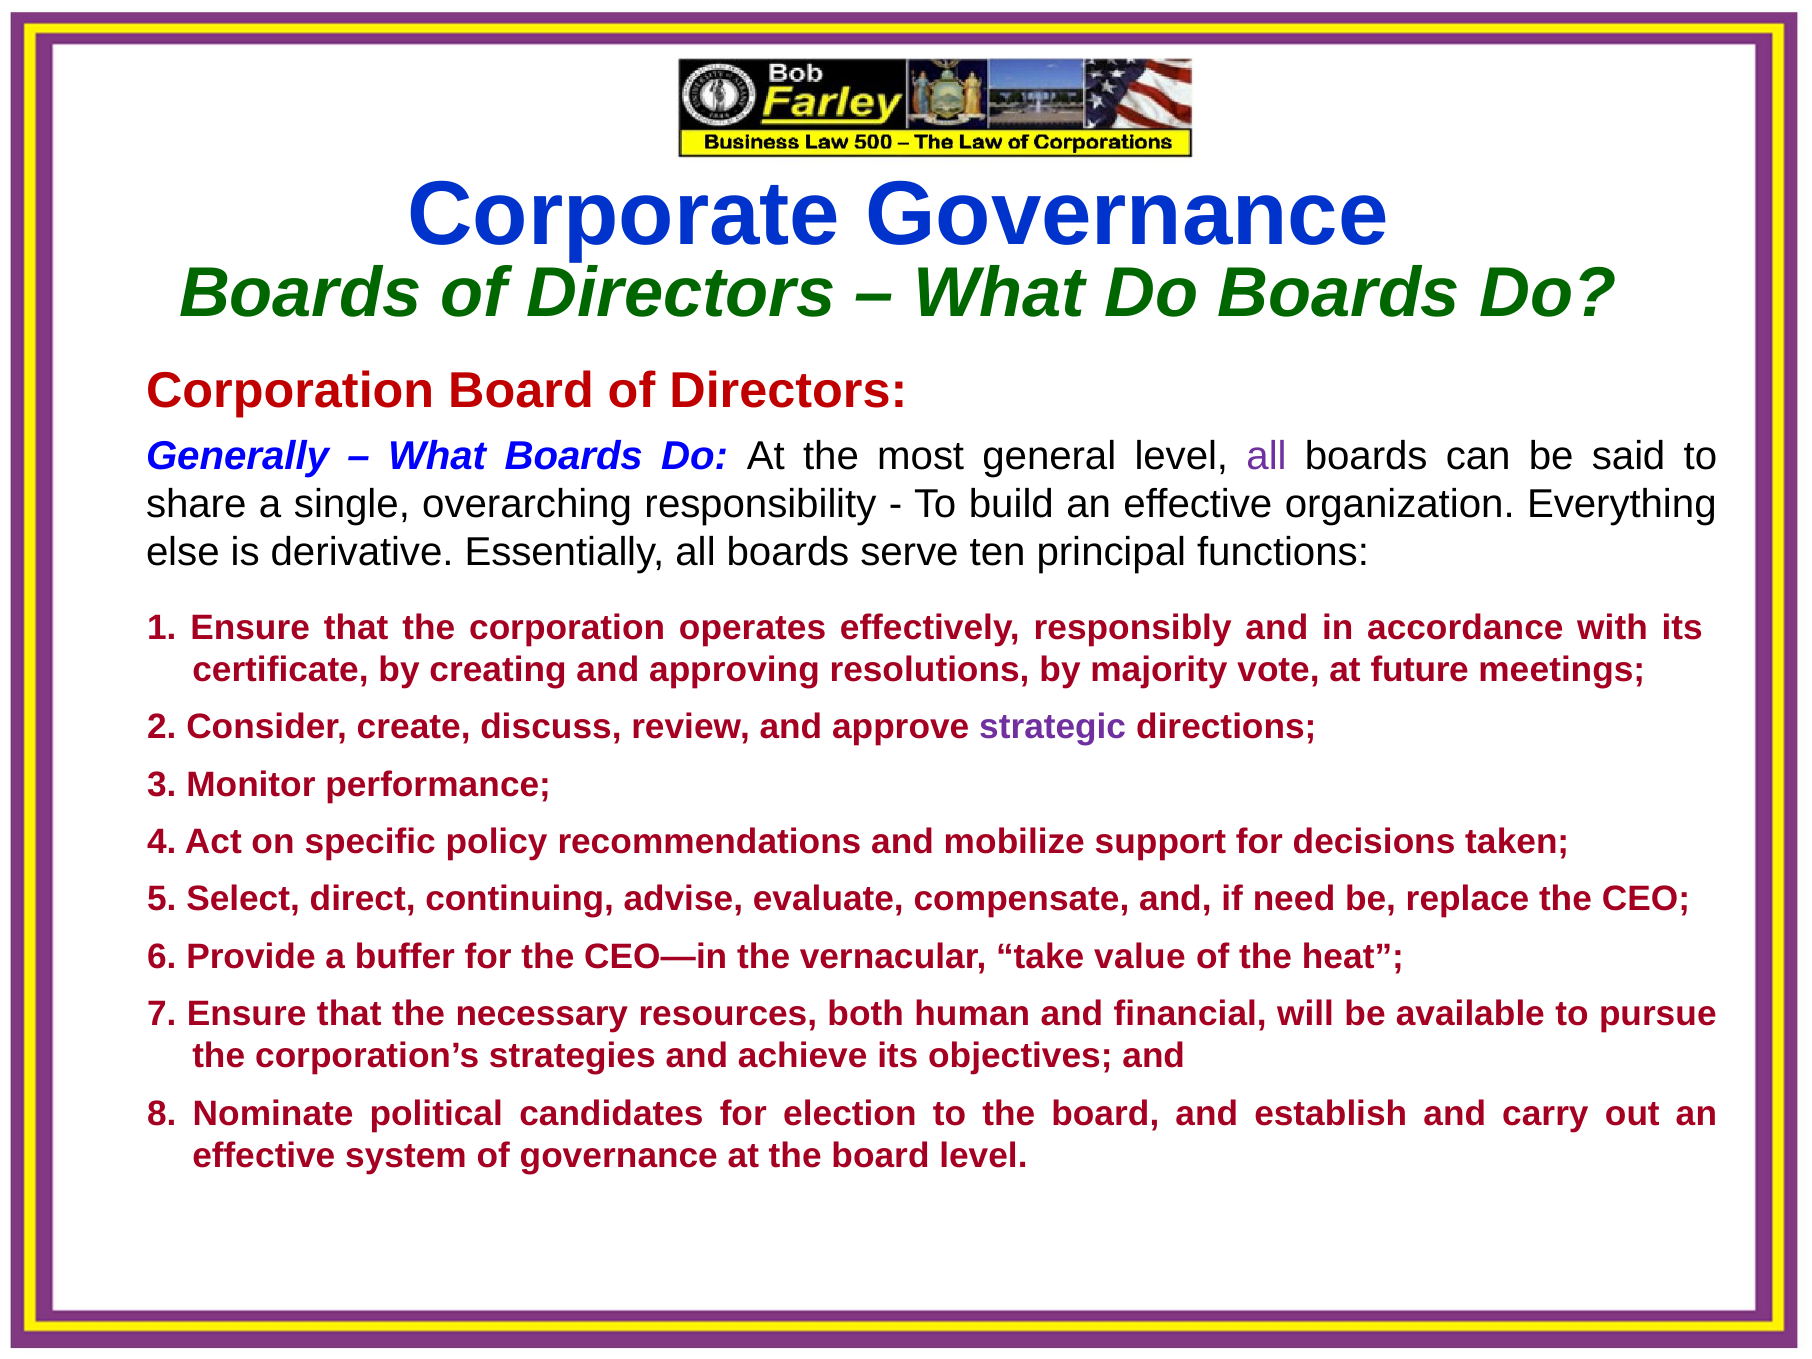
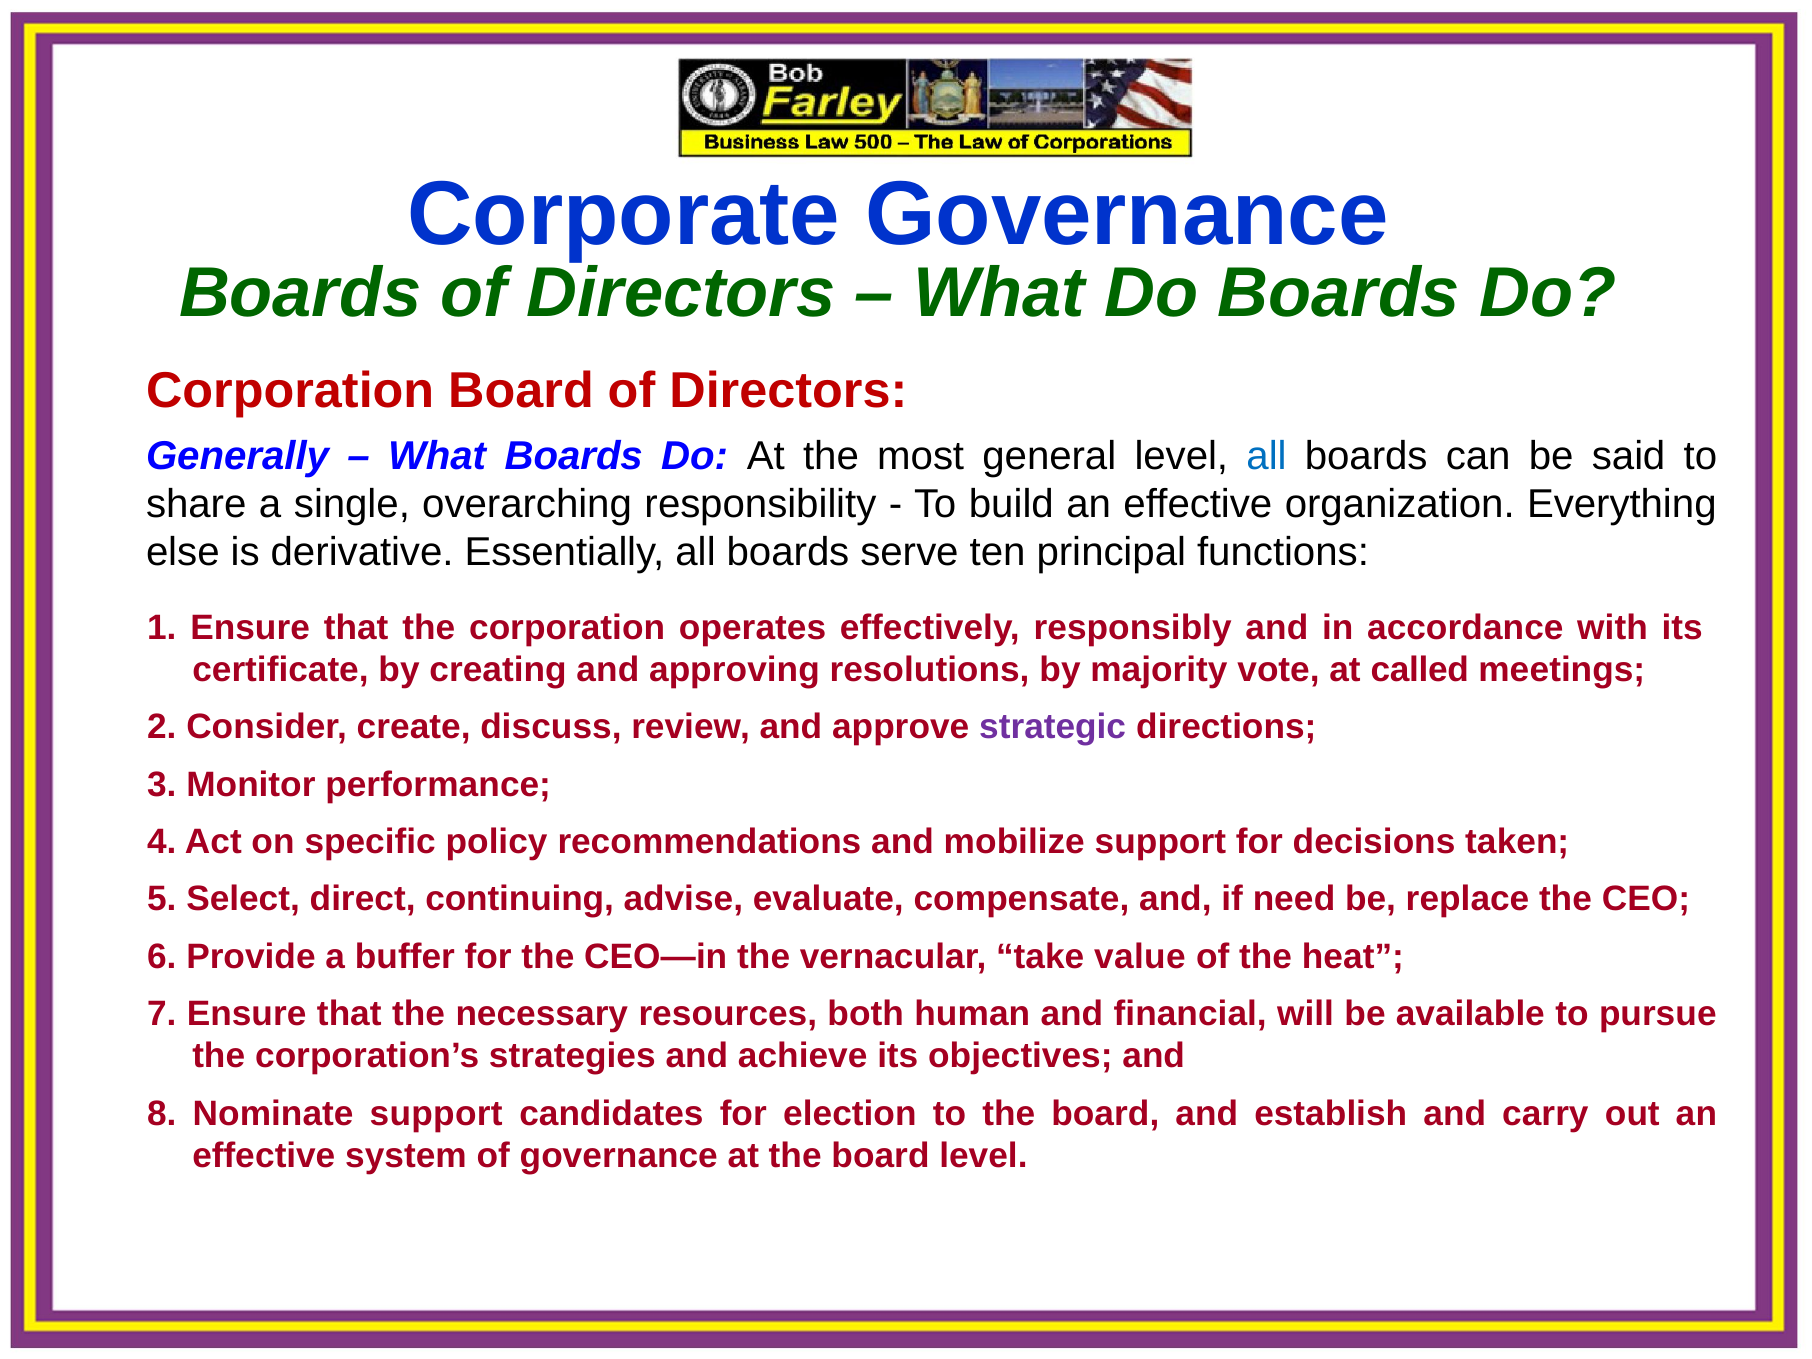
all colour: purple -> blue (1267, 456)
future: future -> called (1420, 670)
Nominate political: political -> support (436, 1114)
